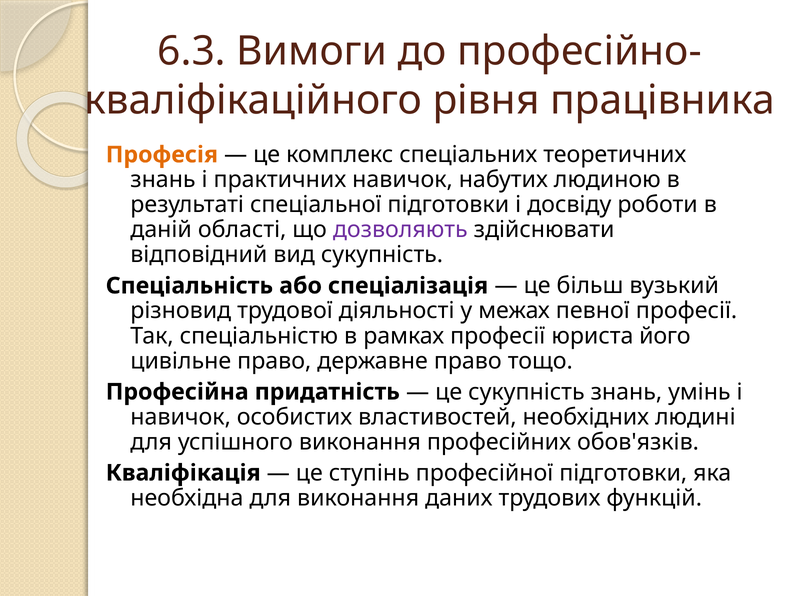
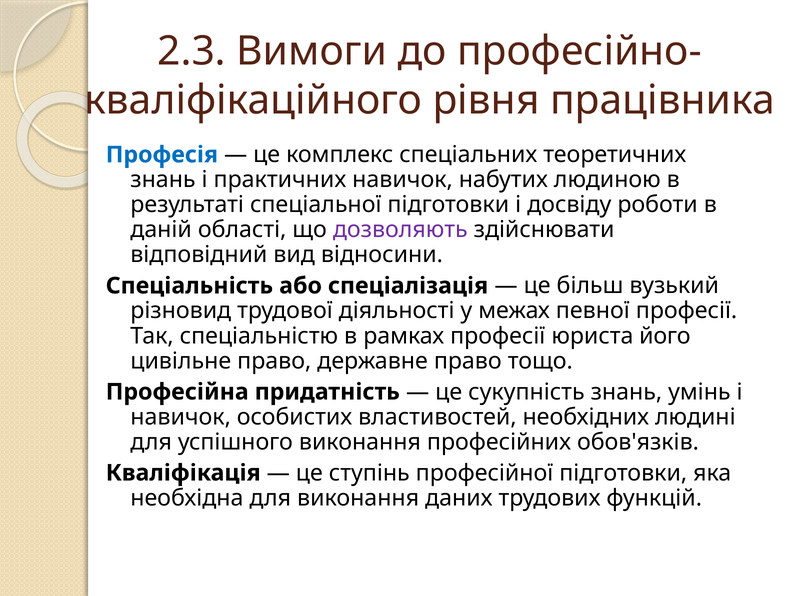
6.3: 6.3 -> 2.3 (192, 51)
Професія colour: orange -> blue (162, 155)
вид сукупність: сукупність -> відносини (382, 255)
